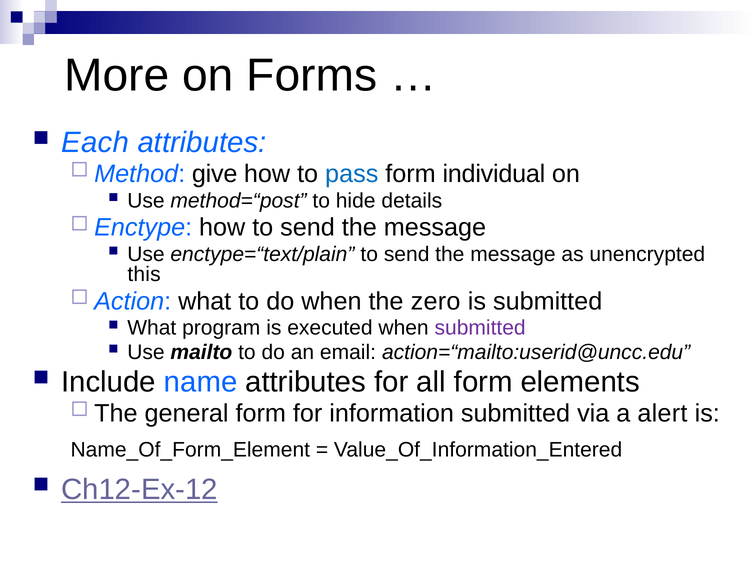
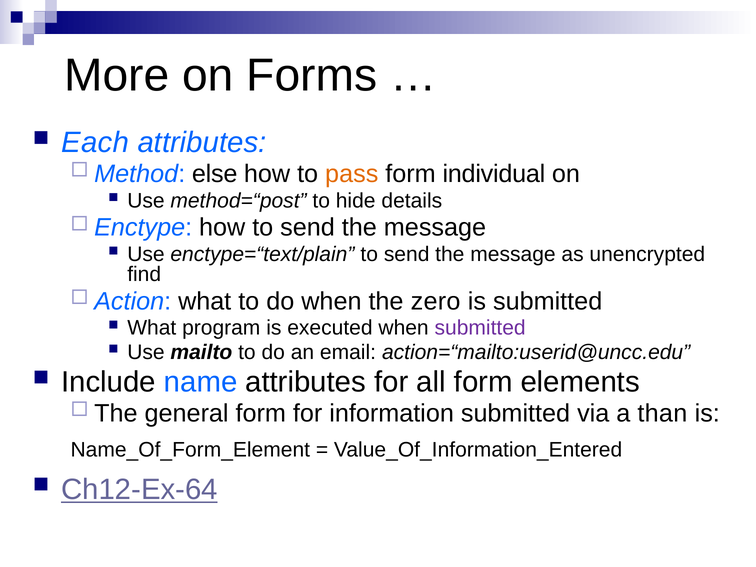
give: give -> else (215, 174)
pass colour: blue -> orange (352, 174)
this: this -> find (144, 274)
alert: alert -> than (662, 414)
Ch12-Ex-12: Ch12-Ex-12 -> Ch12-Ex-64 (139, 489)
